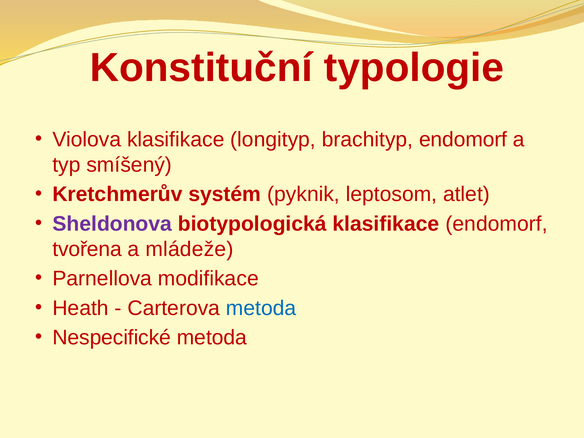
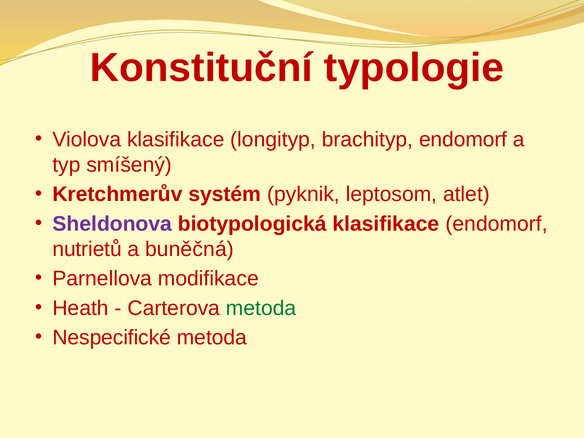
tvořena: tvořena -> nutrietů (87, 249)
mládeže: mládeže -> buněčná (189, 249)
metoda colour: blue -> green (261, 308)
